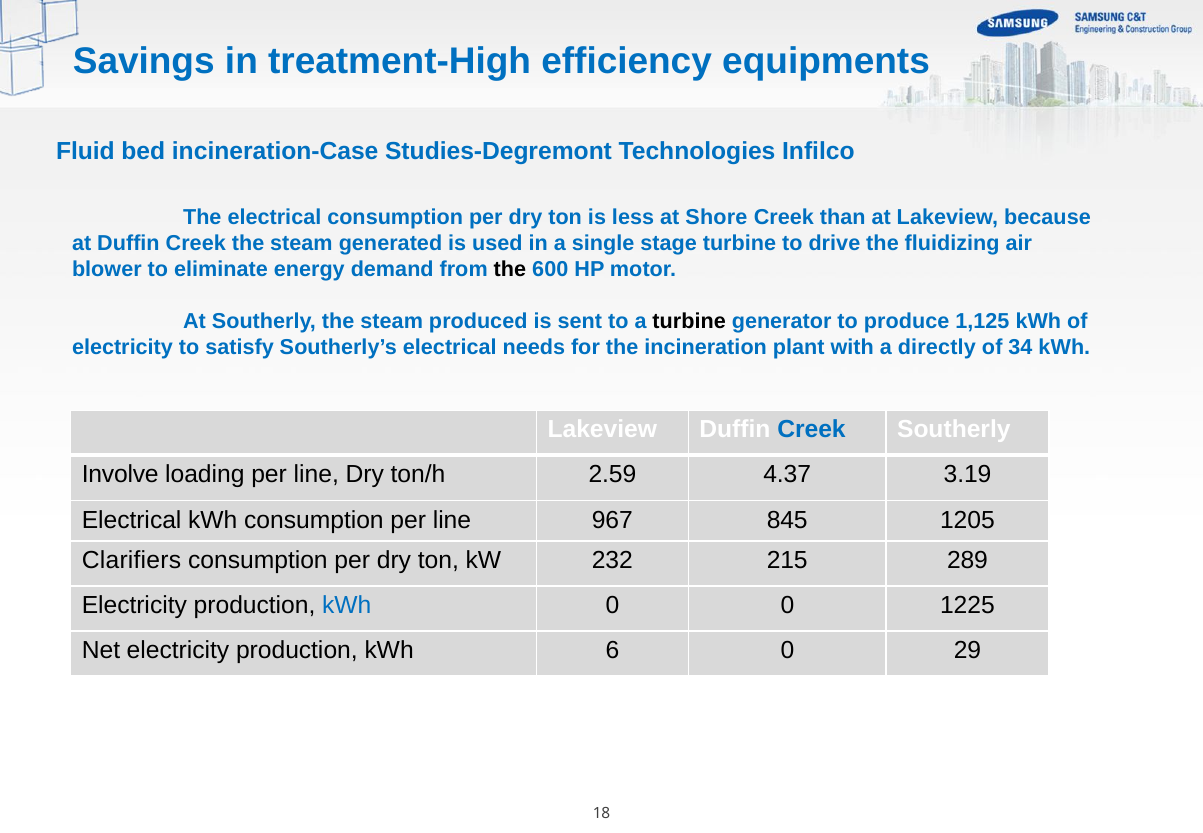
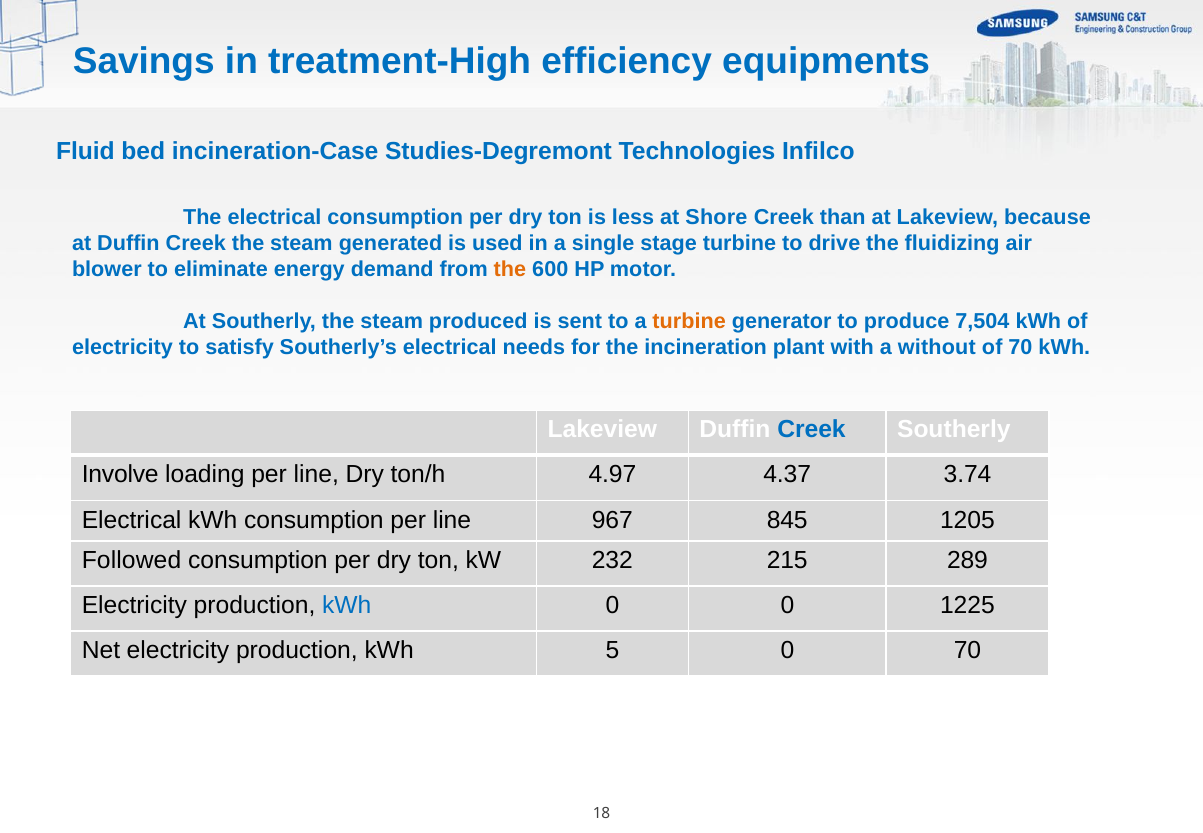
the colour: black -> orange (510, 269)
turbine colour: black -> orange (689, 321)
1,125: 1,125 -> 7,504 (982, 321)
directly: directly -> without (937, 347)
of 34: 34 -> 70 (1020, 347)
2.59: 2.59 -> 4.97 (612, 475)
3.19: 3.19 -> 3.74 (968, 475)
Clarifiers: Clarifiers -> Followed (132, 561)
6: 6 -> 5 (613, 651)
0 29: 29 -> 70 (968, 651)
